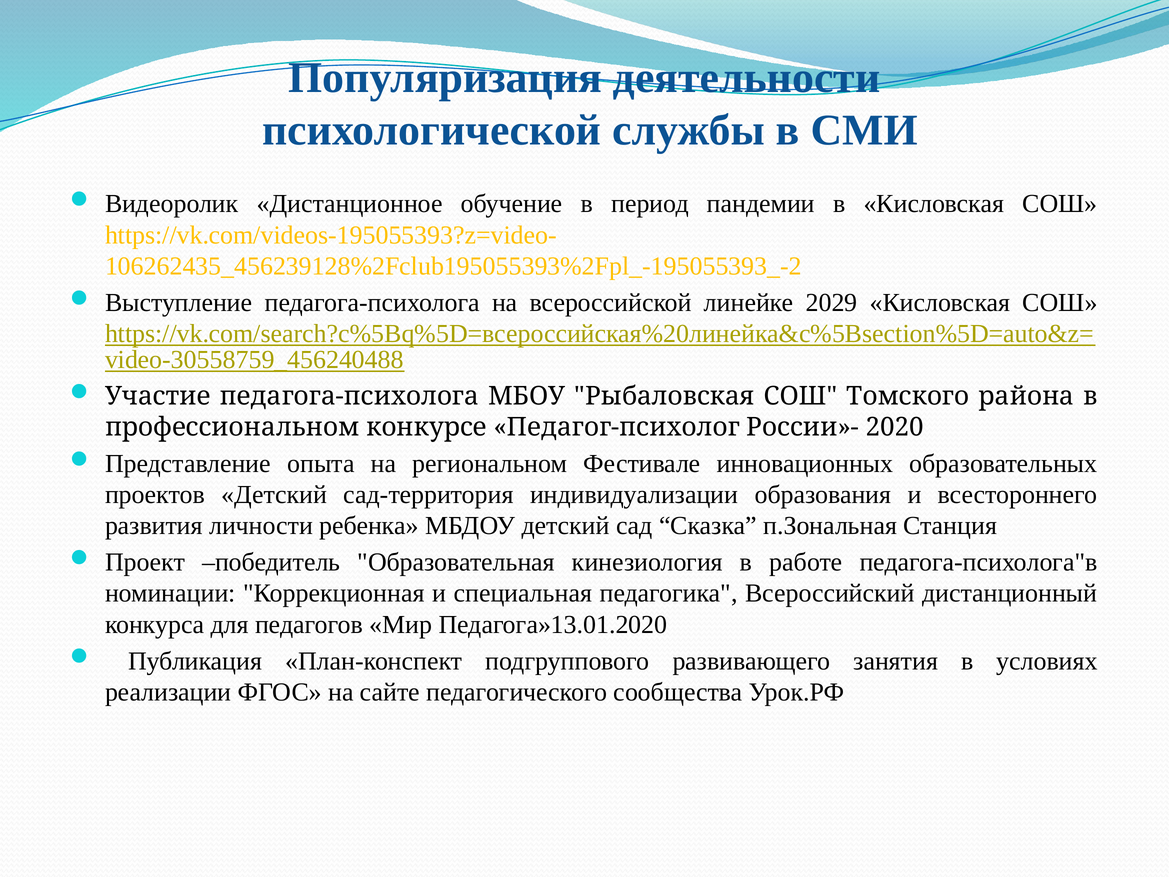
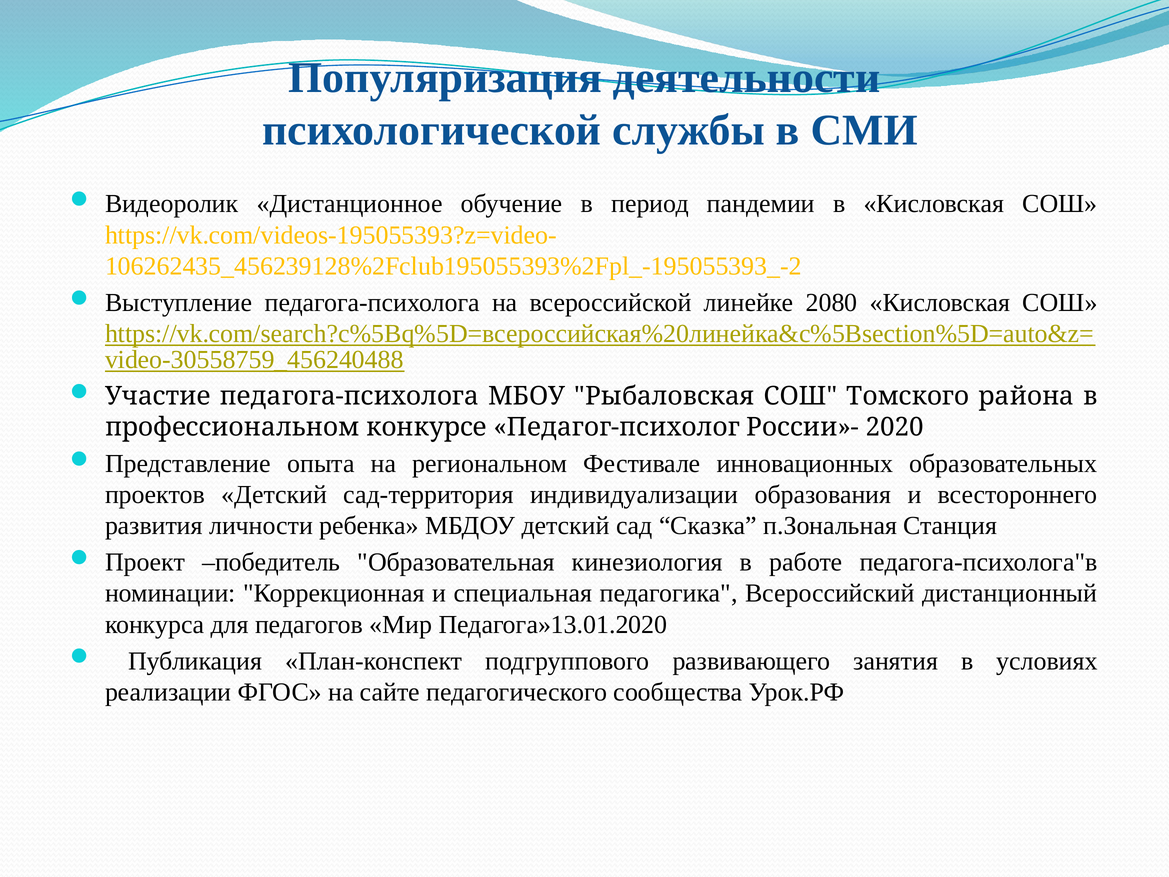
2029: 2029 -> 2080 (832, 302)
